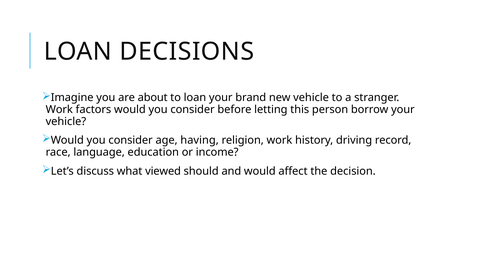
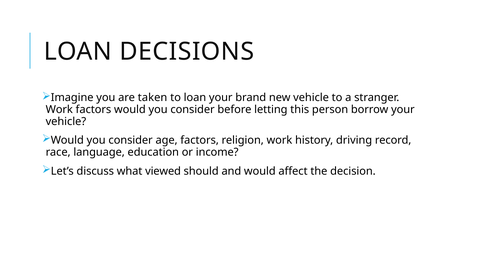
about: about -> taken (153, 98)
age having: having -> factors (200, 140)
